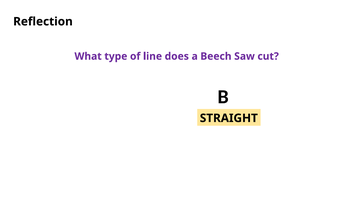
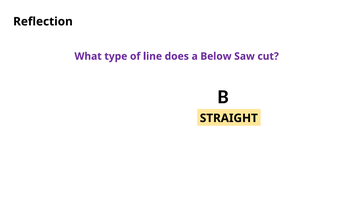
Beech: Beech -> Below (216, 56)
